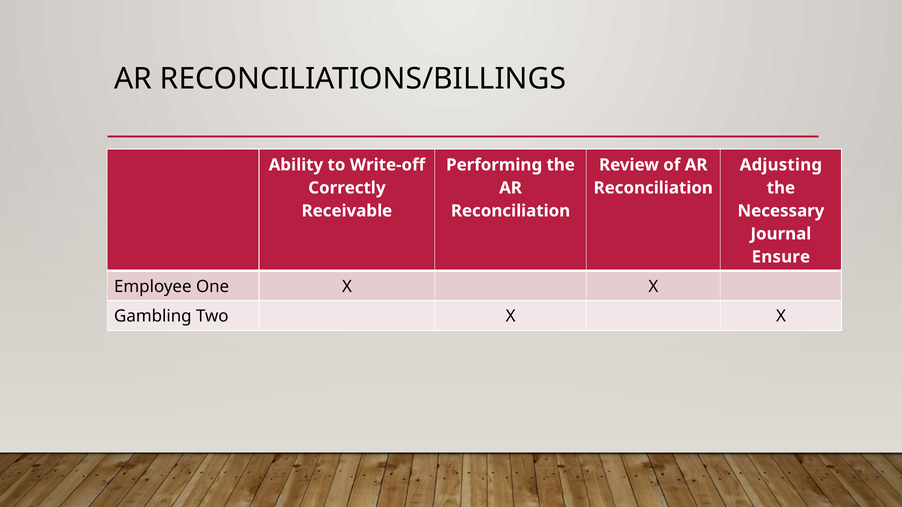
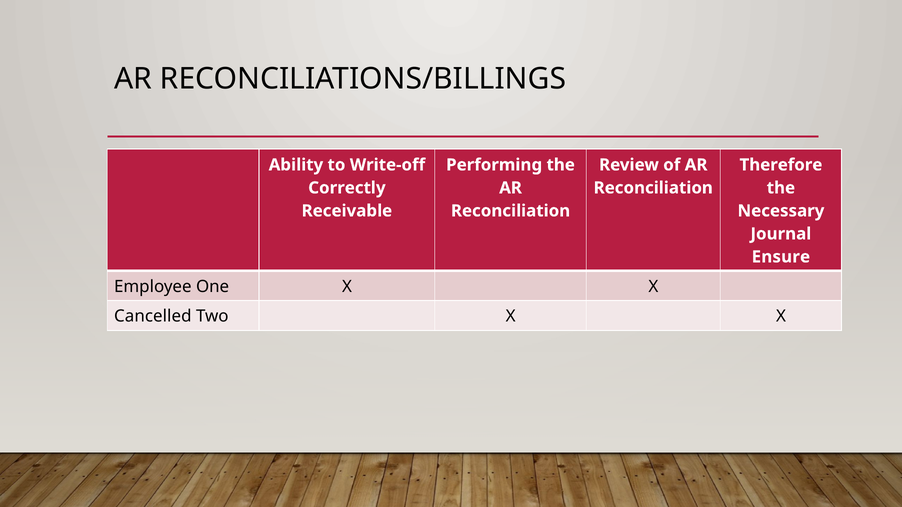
Adjusting: Adjusting -> Therefore (781, 165)
Gambling: Gambling -> Cancelled (153, 317)
